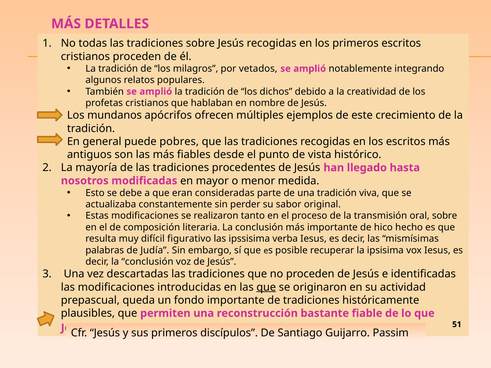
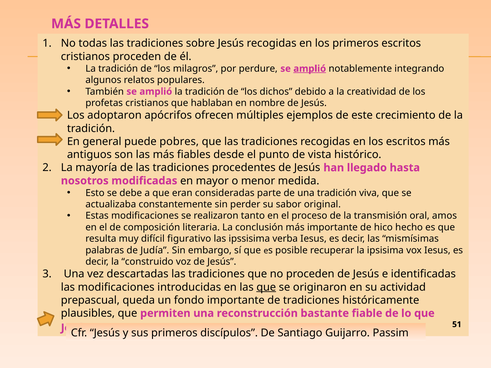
vetados: vetados -> perdure (258, 69)
amplió underline: none -> present (310, 69)
mundanos: mundanos -> adoptaron (114, 115)
oral sobre: sobre -> amos (445, 216)
decir la conclusión: conclusión -> construido (147, 262)
